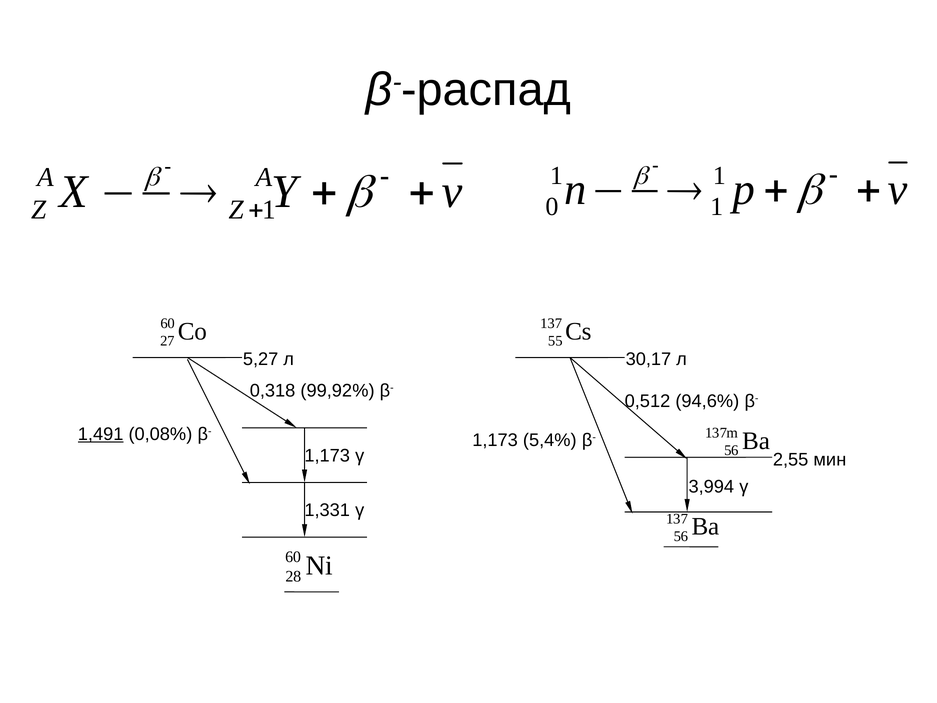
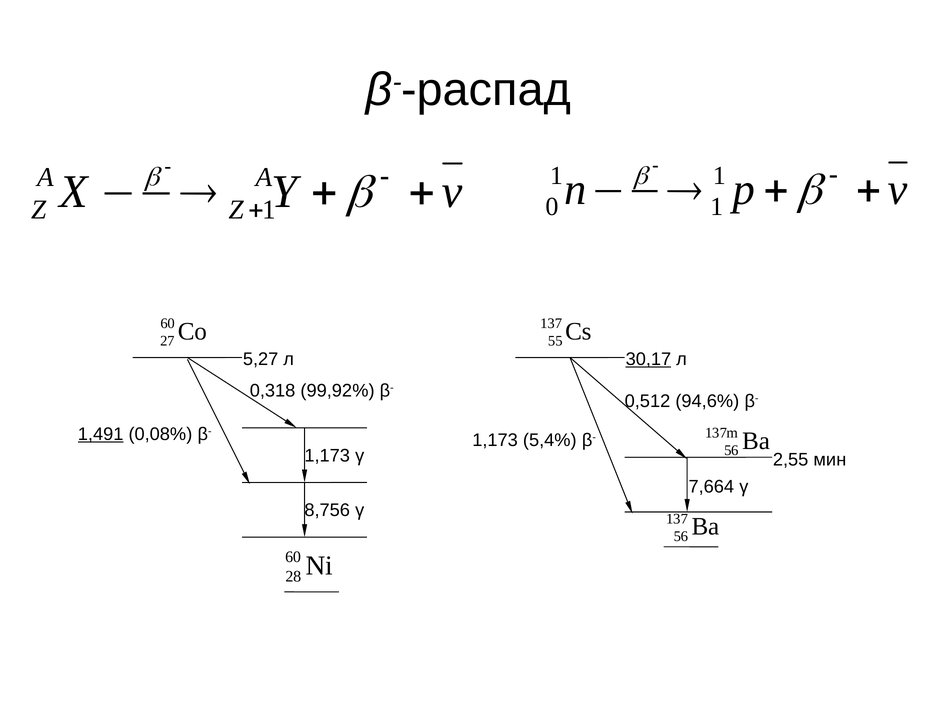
30,17 underline: none -> present (648, 359)
3,994: 3,994 -> 7,664 (711, 487)
1,331: 1,331 -> 8,756 (327, 510)
